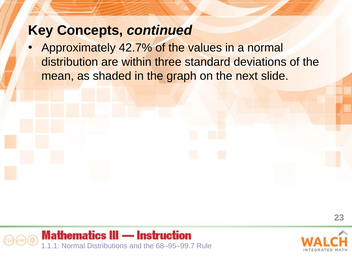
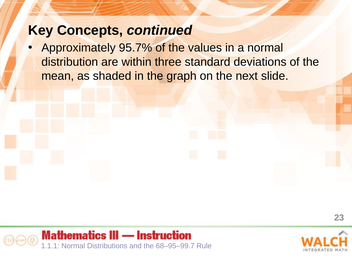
42.7%: 42.7% -> 95.7% (136, 48)
